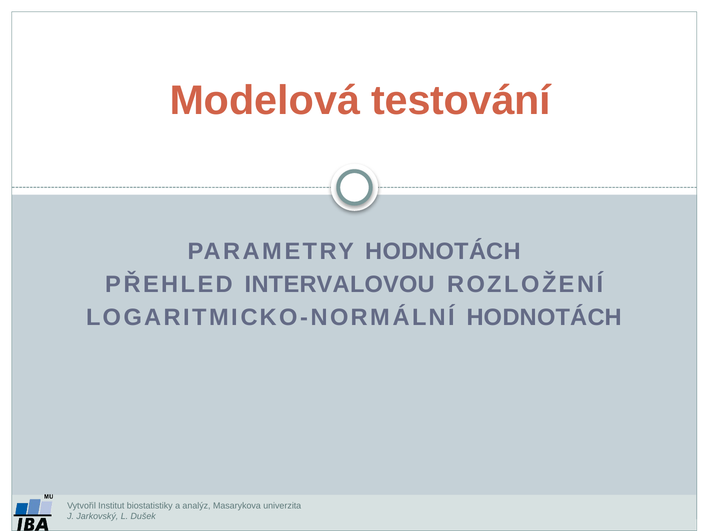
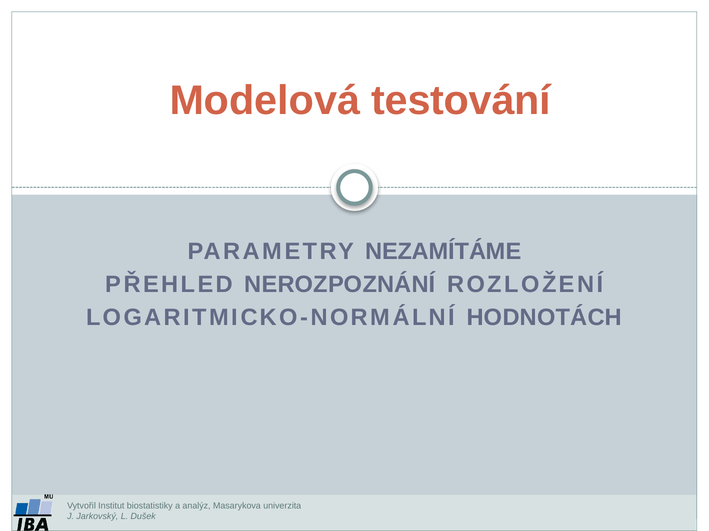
PARAMETRY HODNOTÁCH: HODNOTÁCH -> NEZAMÍTÁME (443, 252)
INTERVALOVOU: INTERVALOVOU -> NEROZPOZNÁNÍ (340, 285)
